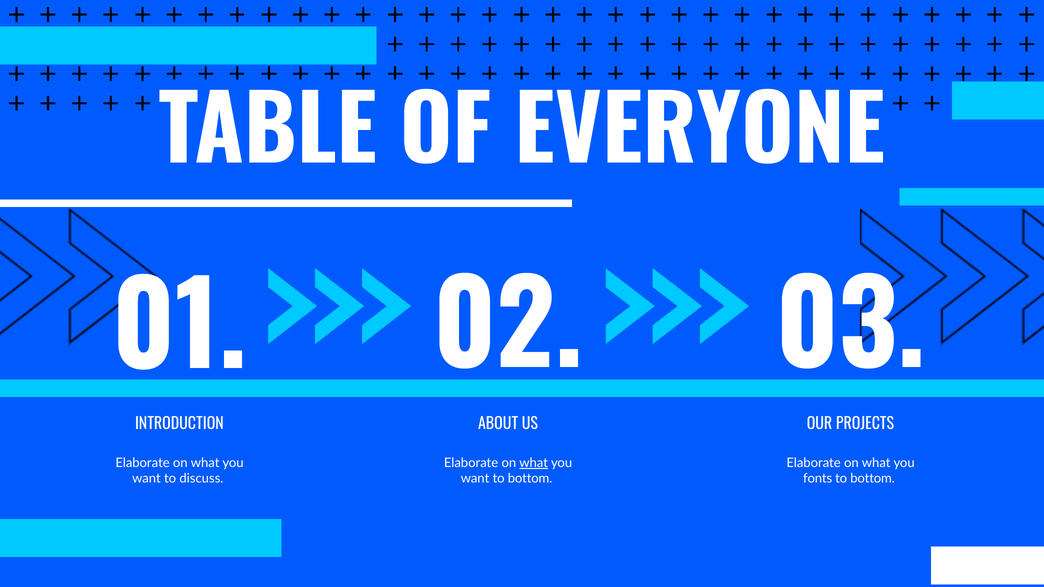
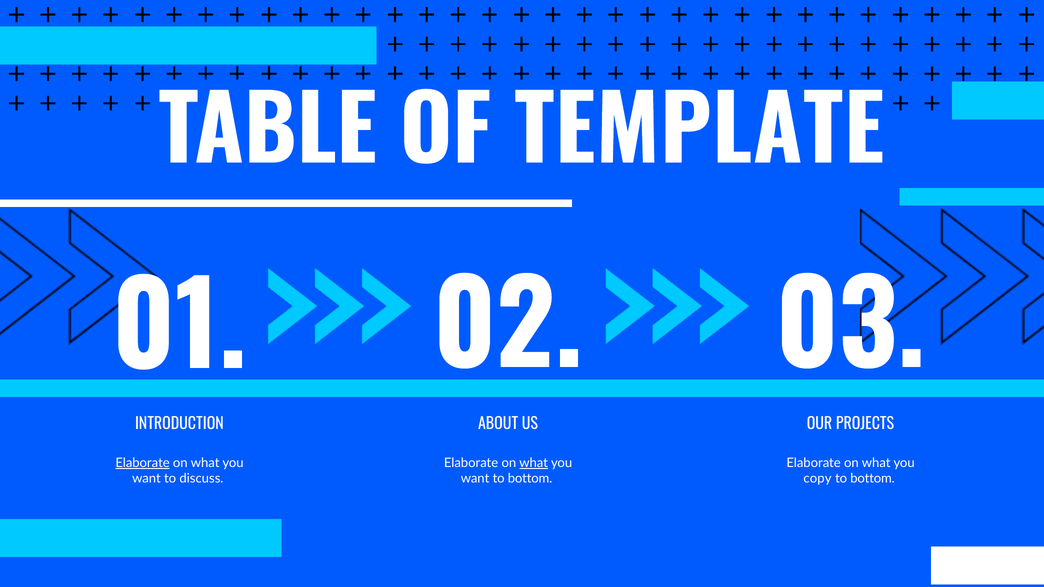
EVERYONE: EVERYONE -> TEMPLATE (699, 133)
Elaborate underline: none -> present (143, 463)
fonts: fonts -> copy (818, 479)
